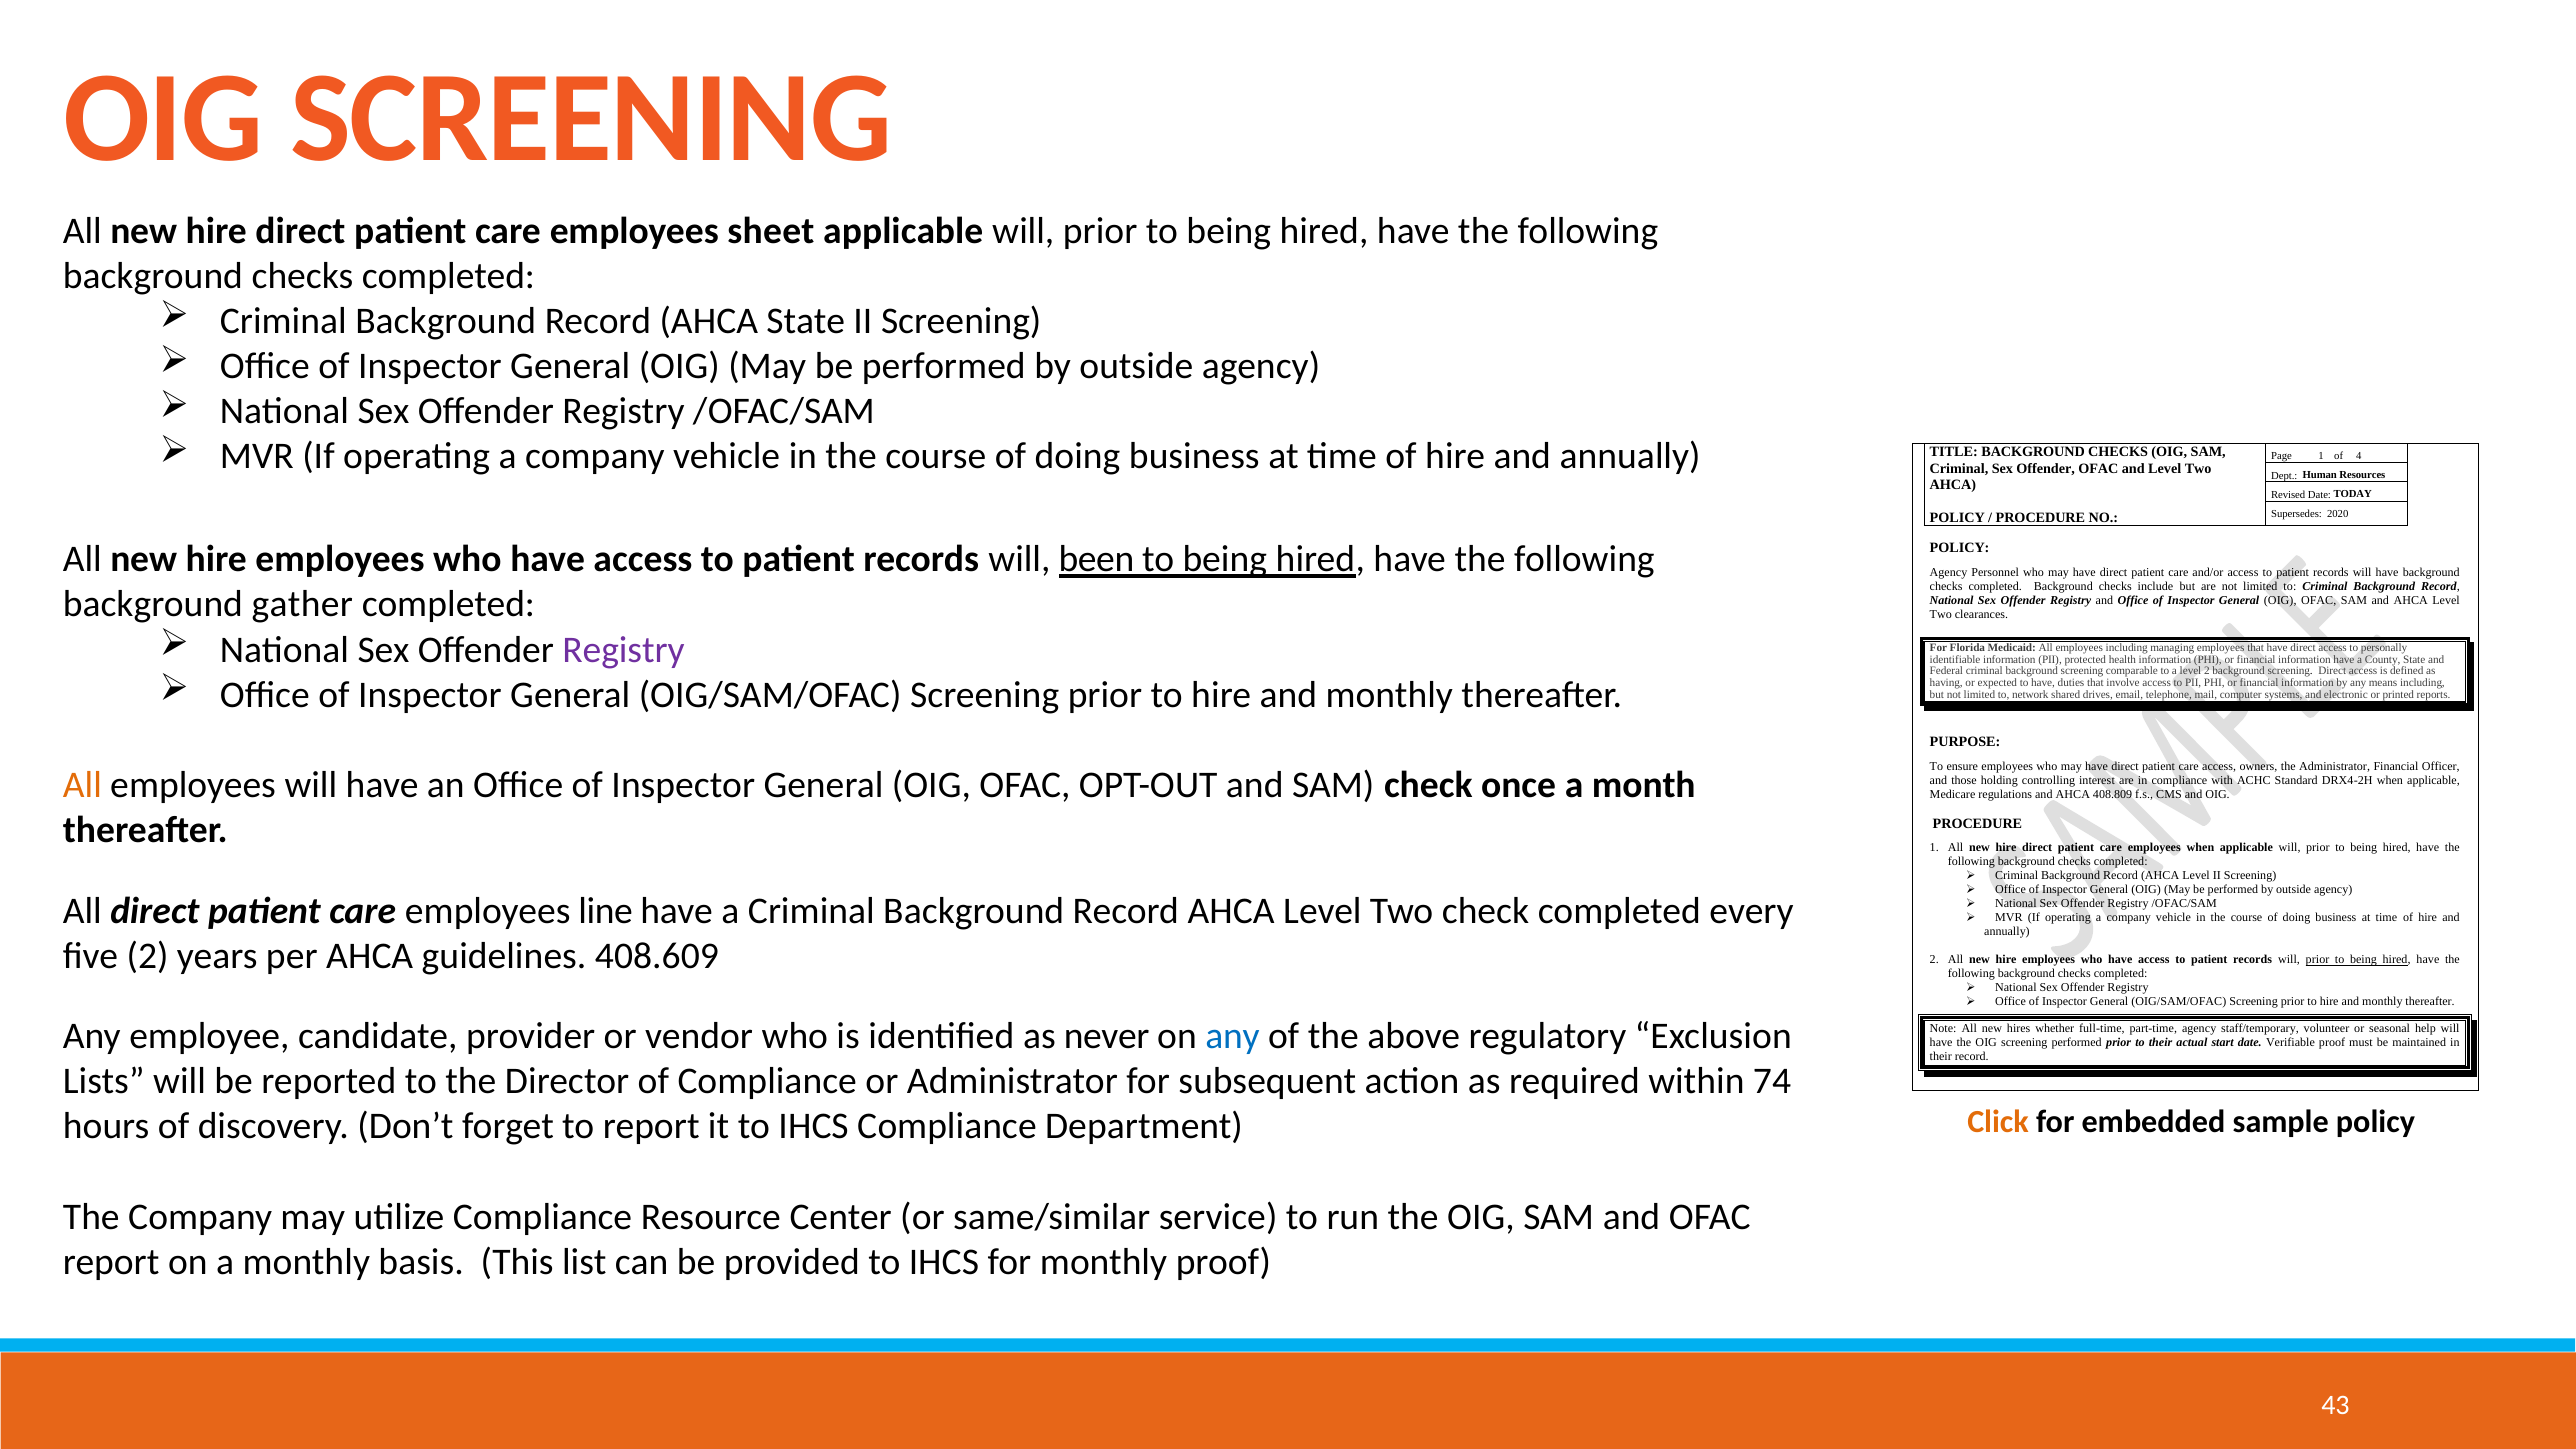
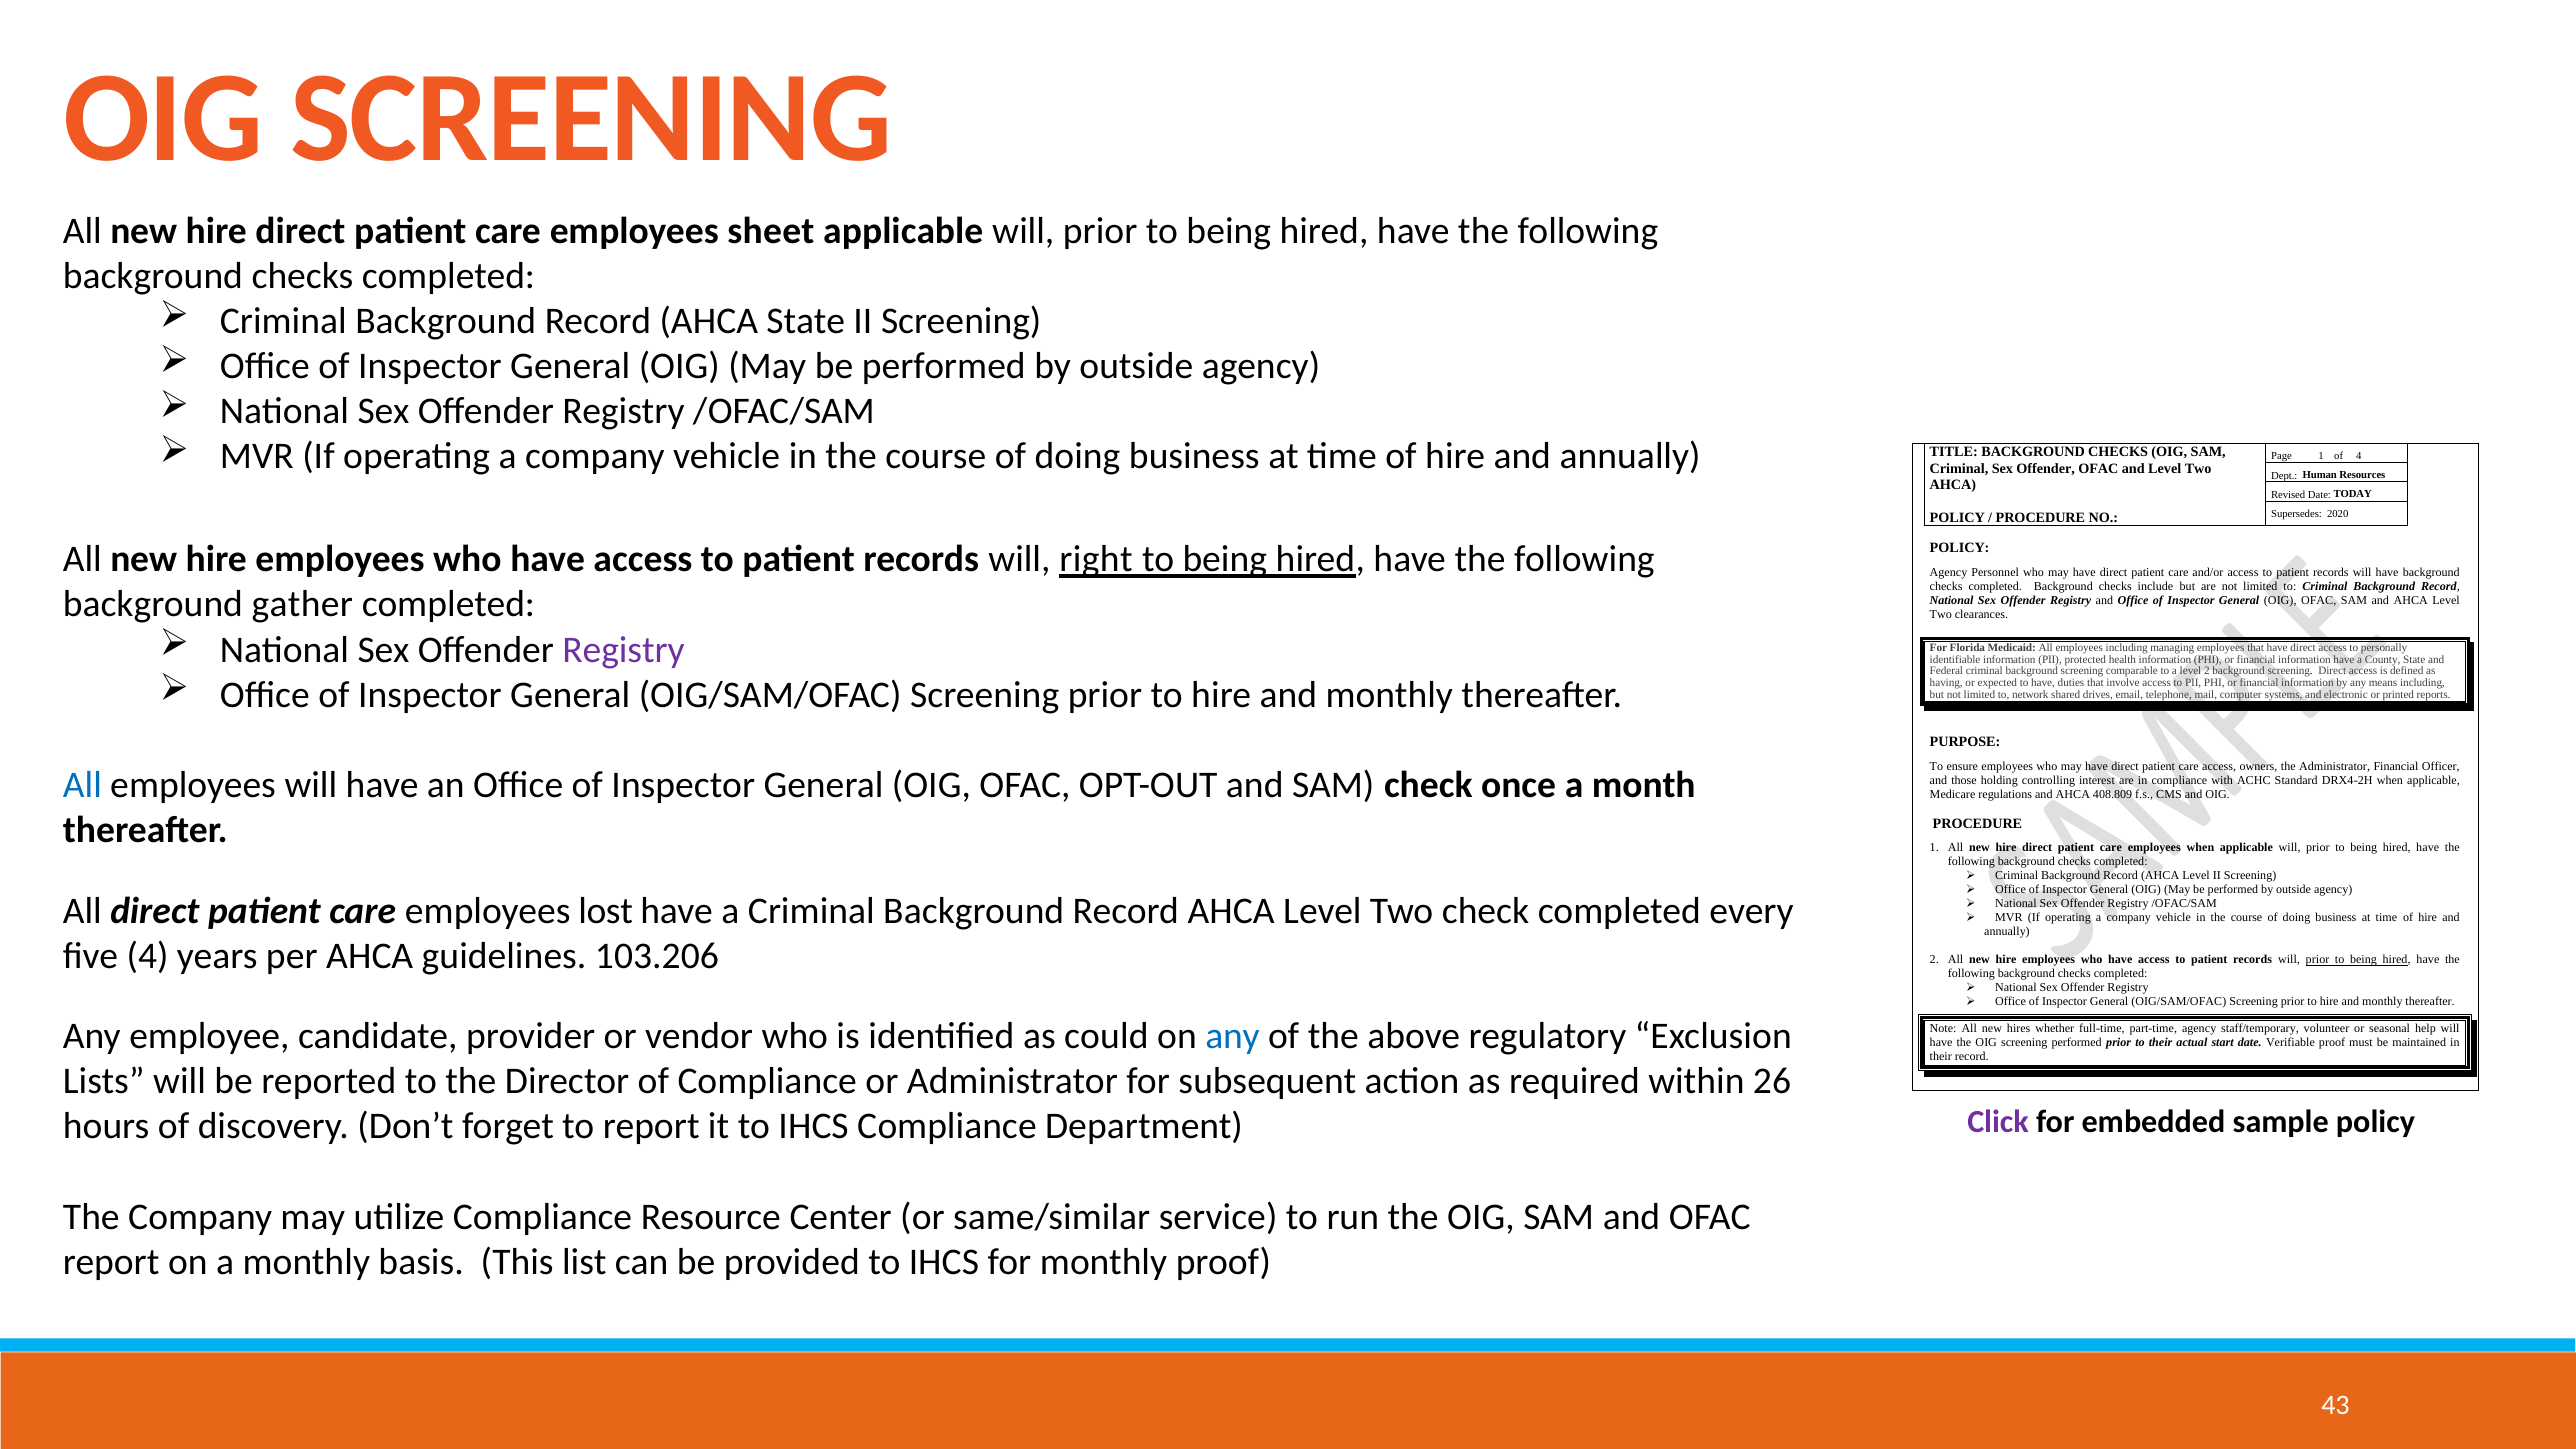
been: been -> right (1096, 559)
All colour: orange -> blue (82, 785)
line: line -> lost (606, 911)
five 2: 2 -> 4 (148, 956)
408.609: 408.609 -> 103.206 (657, 956)
never: never -> could (1106, 1036)
74: 74 -> 26 (1772, 1081)
Click colour: orange -> purple (1998, 1122)
